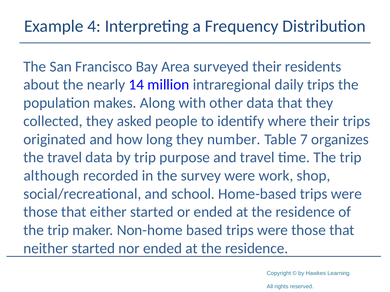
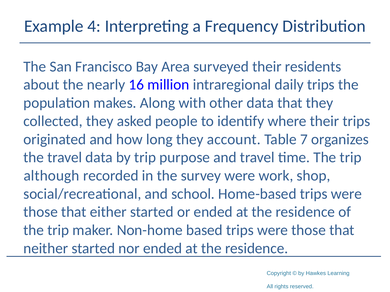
14: 14 -> 16 (136, 85)
number: number -> account (234, 140)
